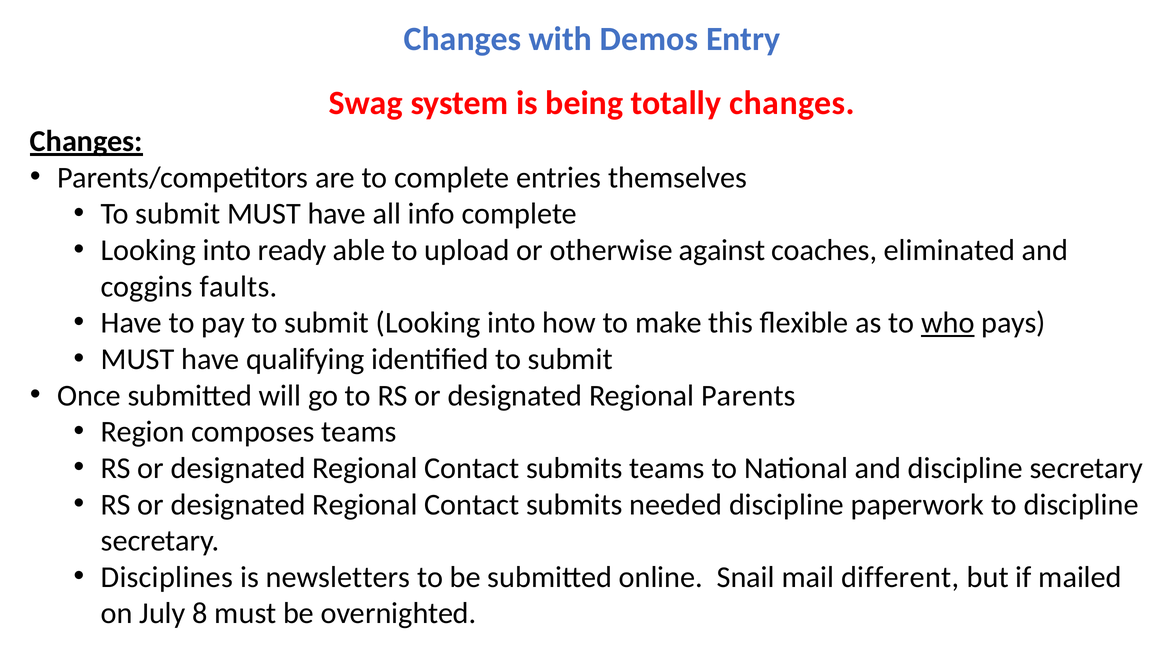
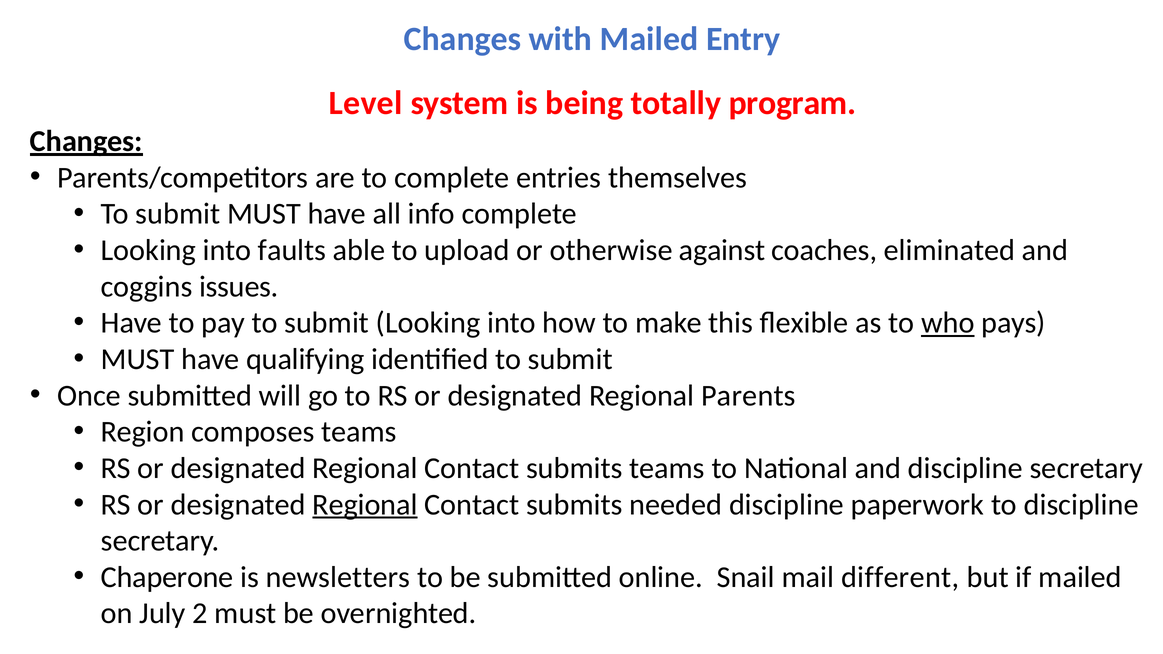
with Demos: Demos -> Mailed (649, 39)
Swag: Swag -> Level (366, 103)
totally changes: changes -> program (792, 103)
ready: ready -> faults (292, 250)
faults: faults -> issues (239, 287)
Regional underline: none -> present (365, 505)
Disciplines: Disciplines -> Chaperone (167, 577)
8: 8 -> 2 (200, 614)
